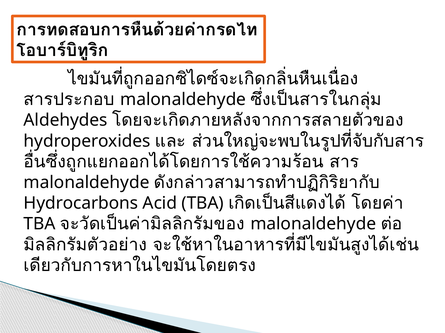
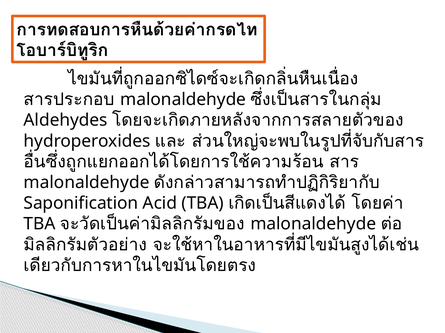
Hydrocarbons: Hydrocarbons -> Saponification (81, 204)
